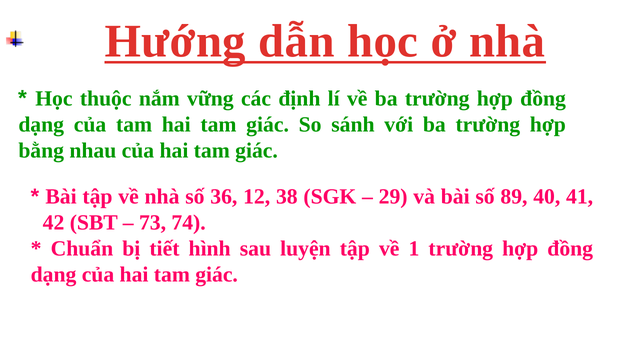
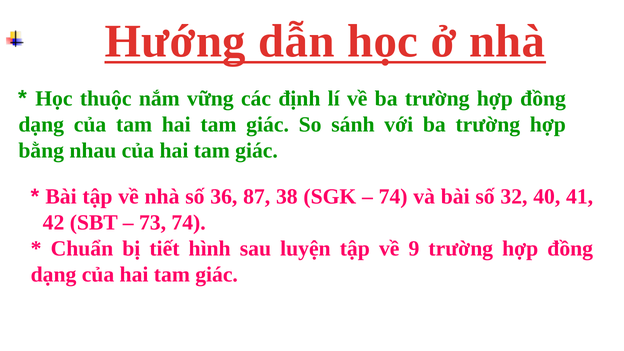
12: 12 -> 87 (257, 197)
29: 29 -> 74 (393, 197)
89: 89 -> 32 (514, 197)
1: 1 -> 9 (414, 249)
